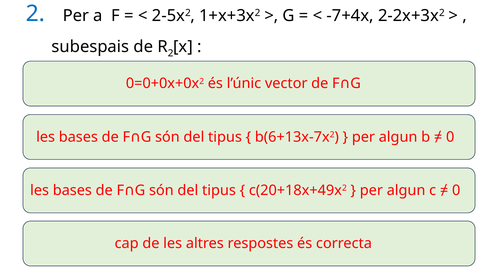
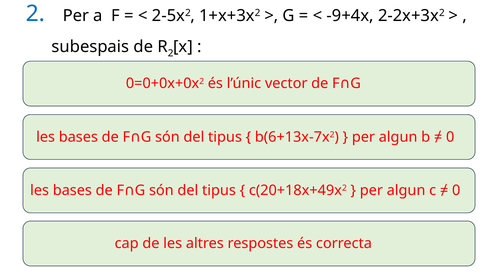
-7+4x: -7+4x -> -9+4x (350, 16)
